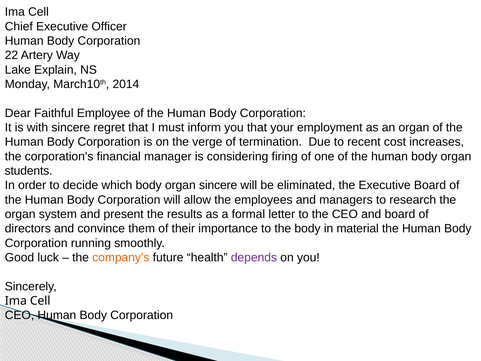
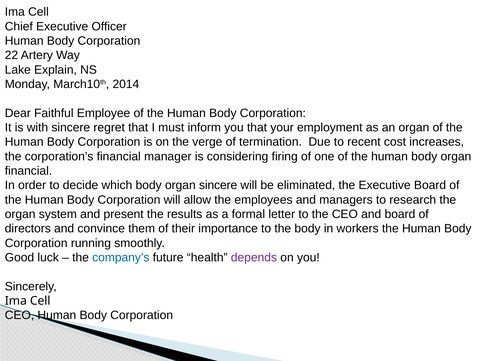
students: students -> financial (28, 171)
material: material -> workers (358, 228)
company’s colour: orange -> blue (121, 257)
